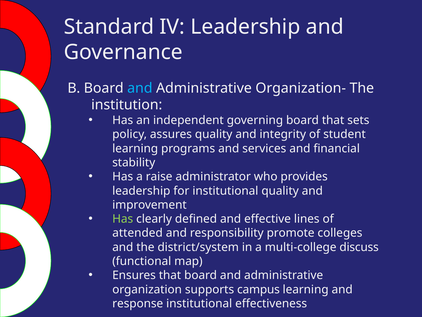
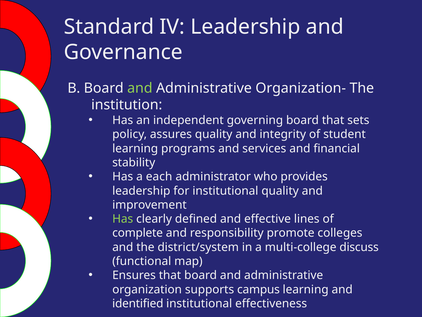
and colour: light blue -> light green (140, 88)
raise: raise -> each (159, 176)
attended: attended -> complete (138, 233)
response: response -> identified (138, 303)
